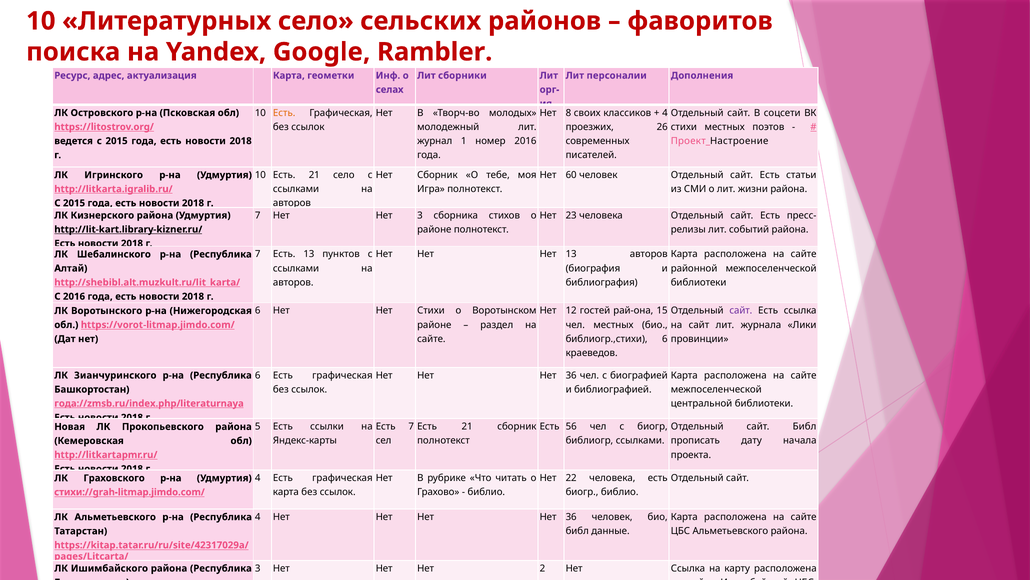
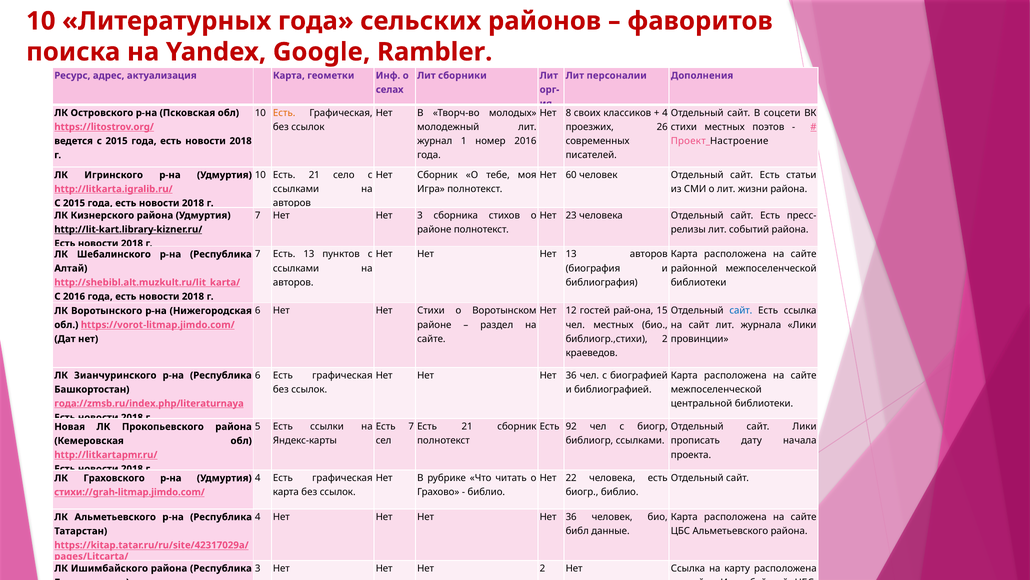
Литературных село: село -> года (316, 21)
сайт colour: purple -> blue (741, 310)
библиогр.,стихи 6: 6 -> 2 (665, 339)
56: 56 -> 92 (571, 426)
сайт Библ: Библ -> Лики (805, 426)
